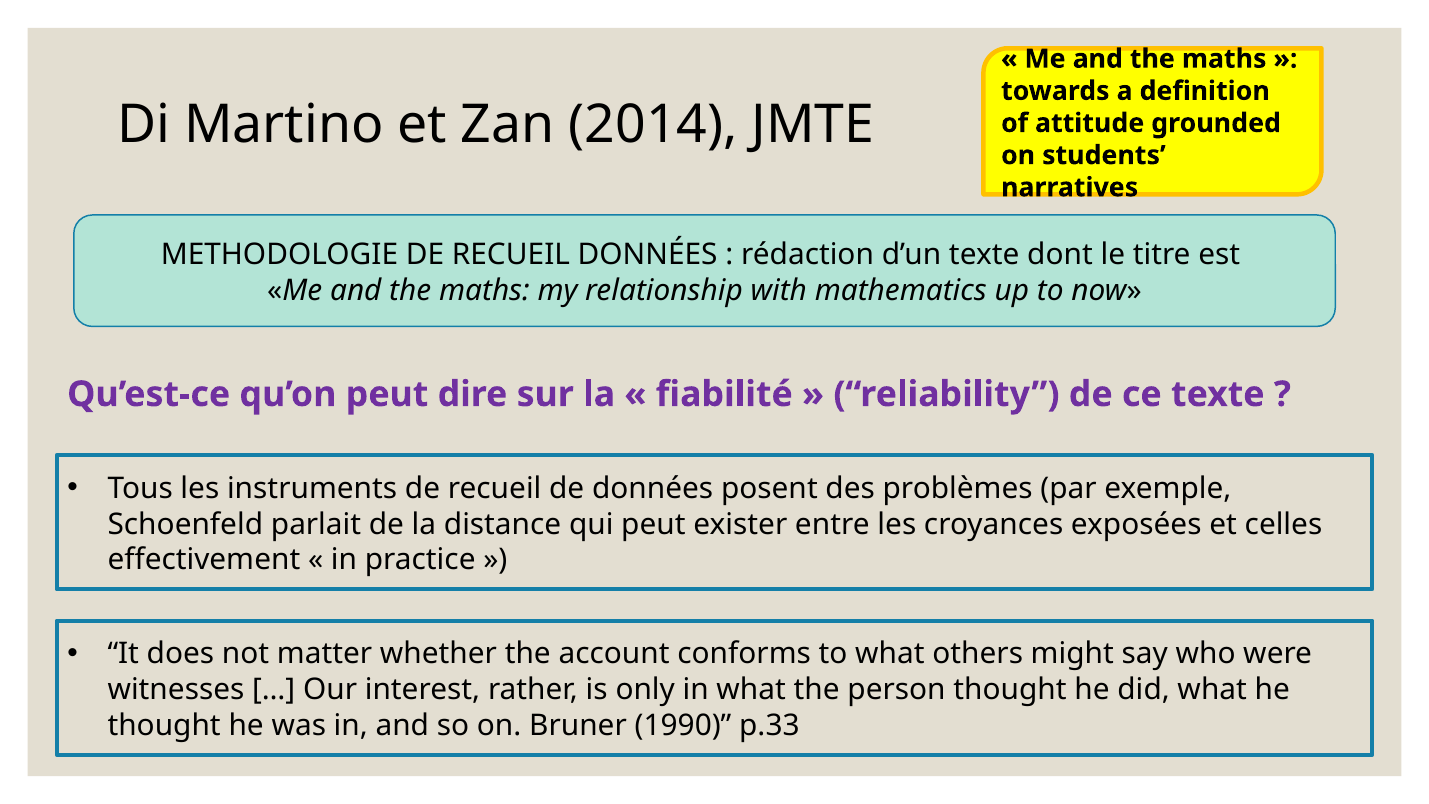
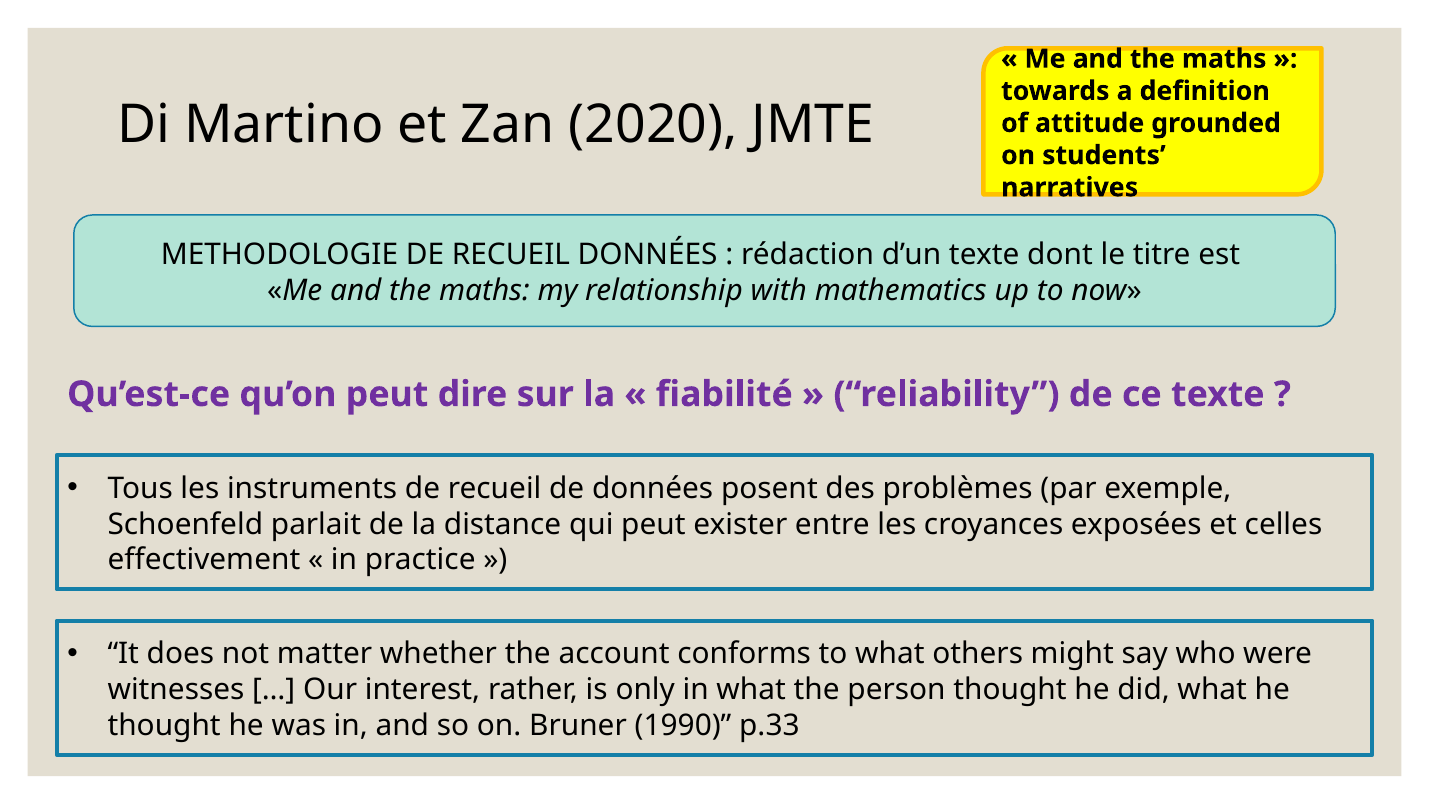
2014: 2014 -> 2020 (653, 125)
